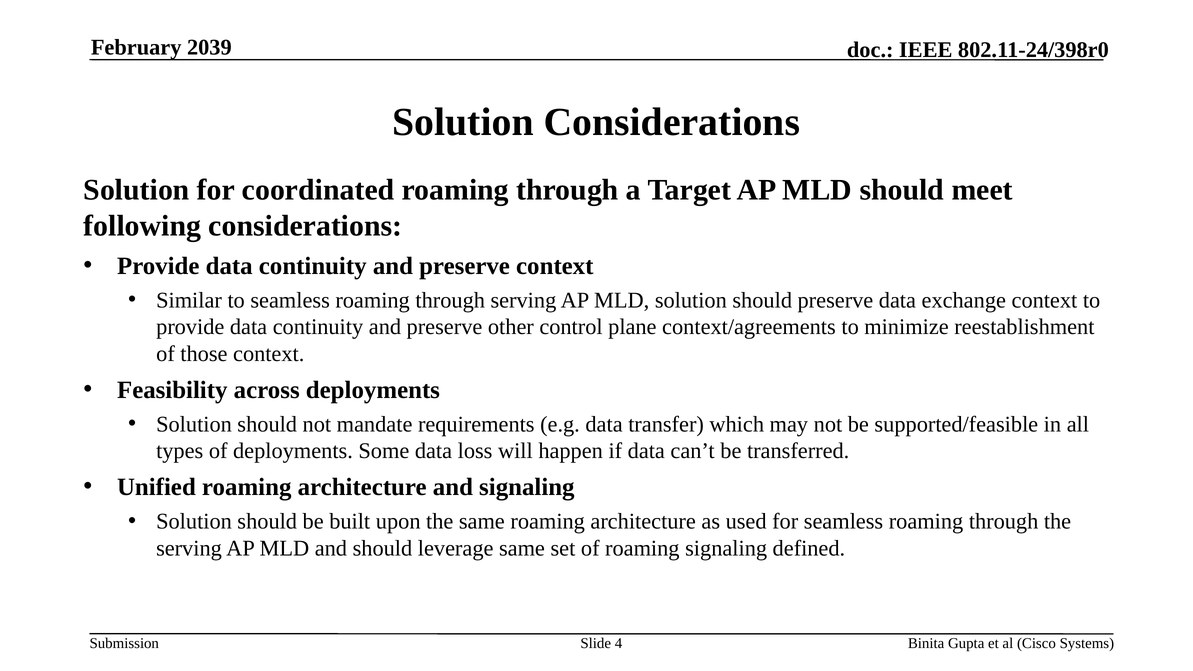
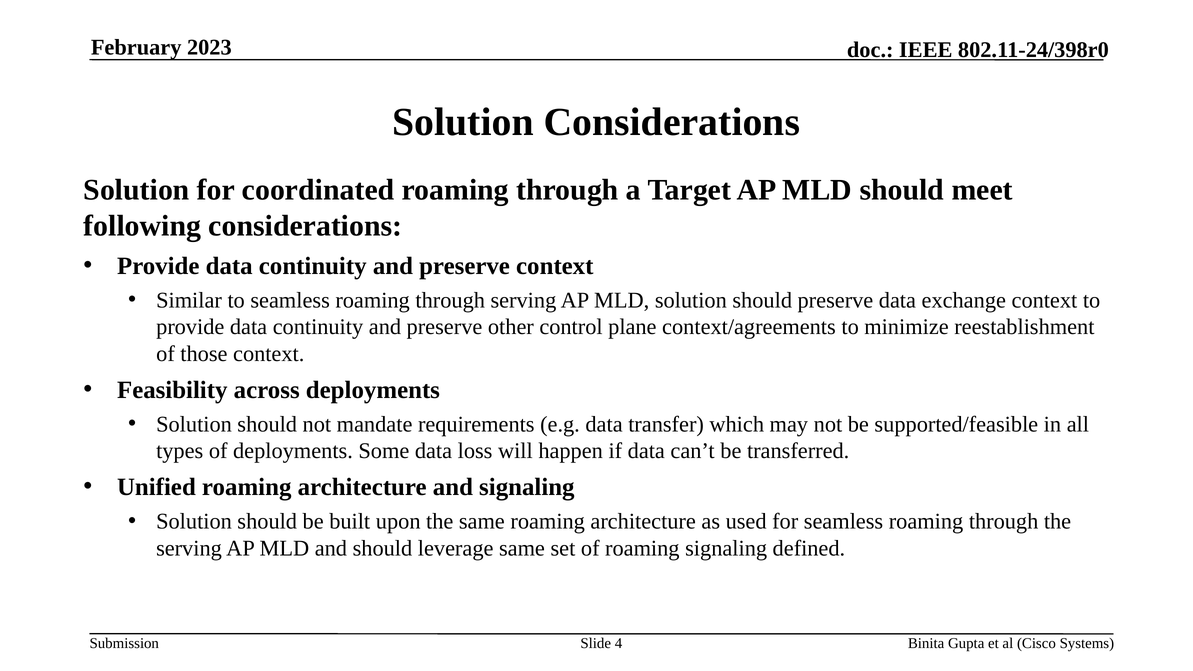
2039: 2039 -> 2023 (209, 47)
